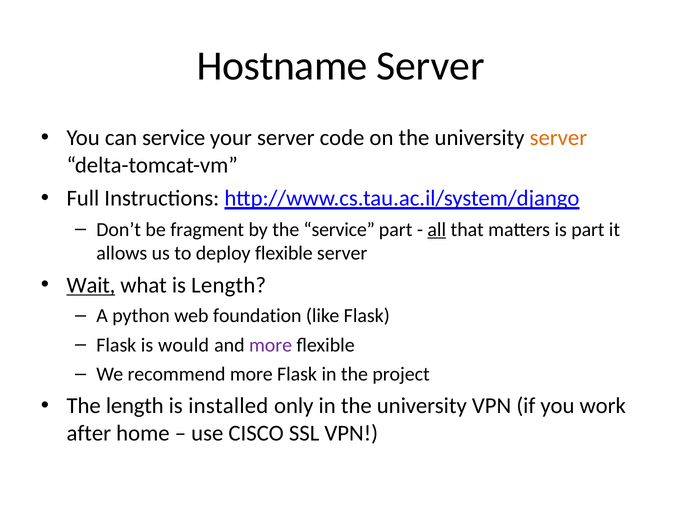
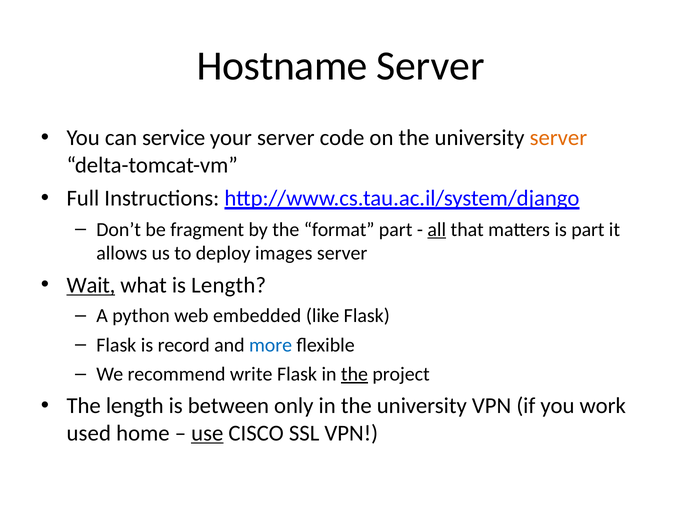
the service: service -> format (339, 230)
deploy flexible: flexible -> images (284, 254)
foundation: foundation -> embedded (257, 316)
would: would -> record (184, 345)
more colour: purple -> blue (271, 345)
recommend more: more -> write (251, 375)
the underline: none -> present (354, 375)
installed: installed -> between (228, 406)
after: after -> used (89, 434)
use underline: none -> present (207, 434)
